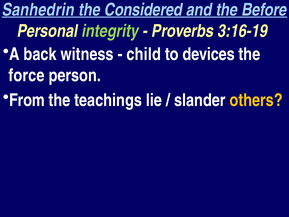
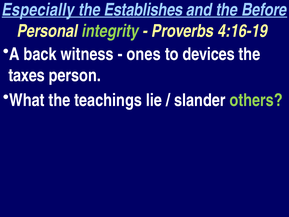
Sanhedrin: Sanhedrin -> Especially (38, 10)
Considered: Considered -> Establishes (143, 10)
3:16-19: 3:16-19 -> 4:16-19 (243, 31)
child: child -> ones (144, 54)
force: force -> taxes (27, 75)
From: From -> What (27, 100)
others colour: yellow -> light green (256, 100)
